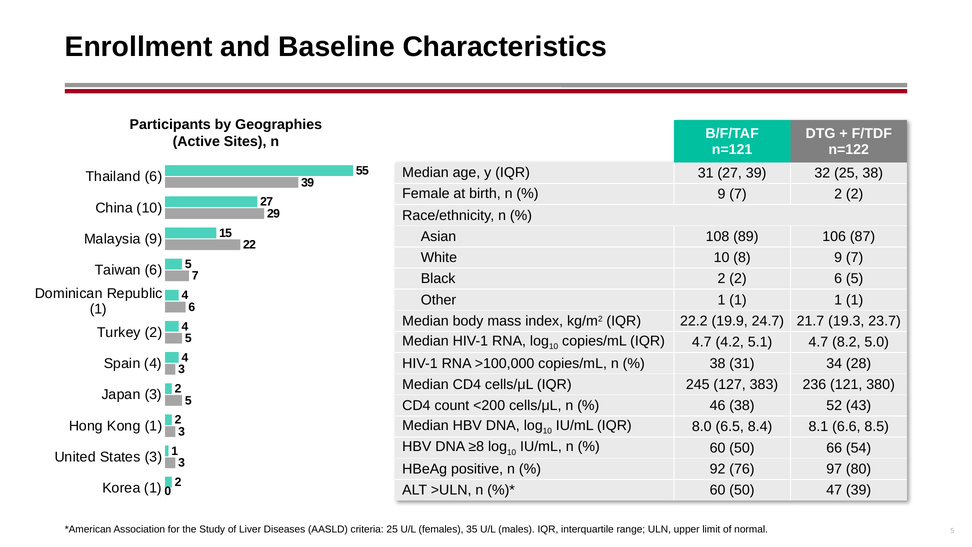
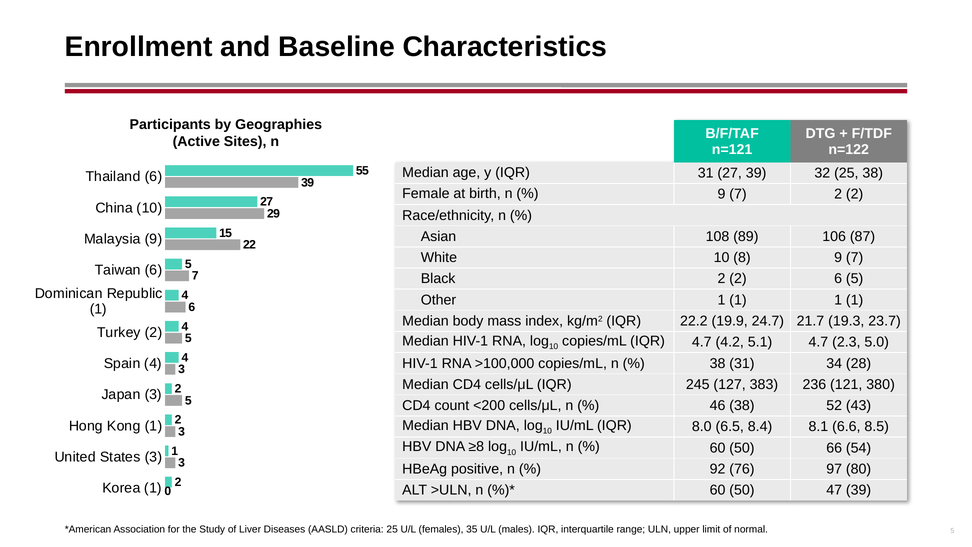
8.2: 8.2 -> 2.3 (846, 342)
